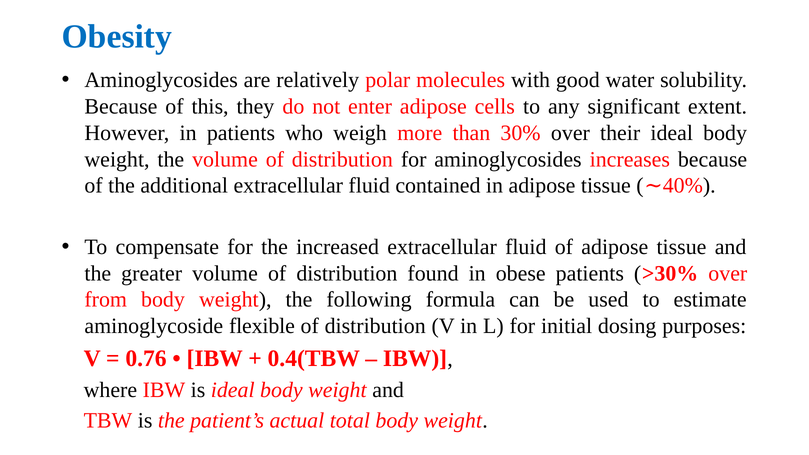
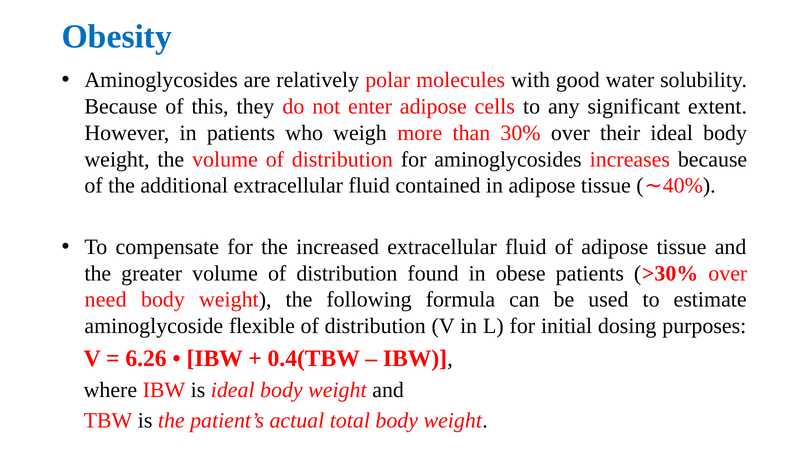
from: from -> need (106, 300)
0.76: 0.76 -> 6.26 (146, 358)
